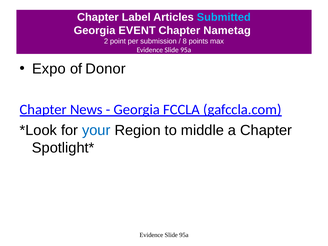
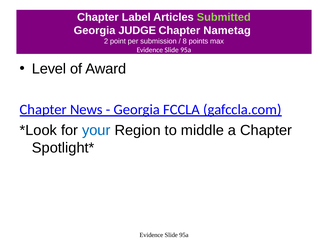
Submitted colour: light blue -> light green (224, 17)
EVENT: EVENT -> JUDGE (137, 31)
Expo: Expo -> Level (49, 69)
Donor: Donor -> Award (106, 69)
